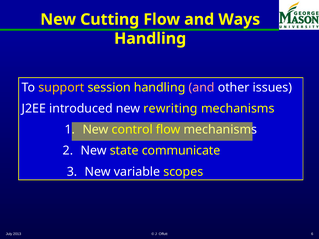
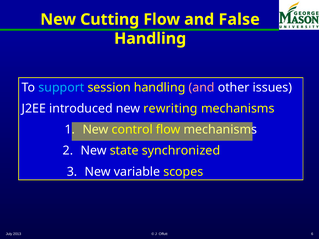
Ways: Ways -> False (239, 19)
support colour: yellow -> light blue (61, 88)
communicate: communicate -> synchronized (181, 151)
